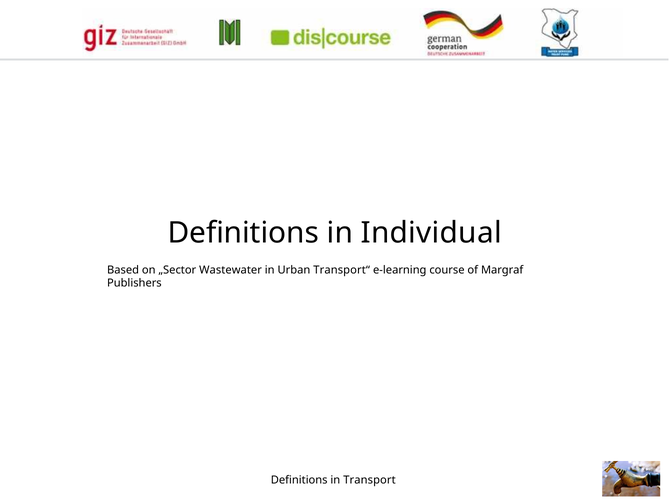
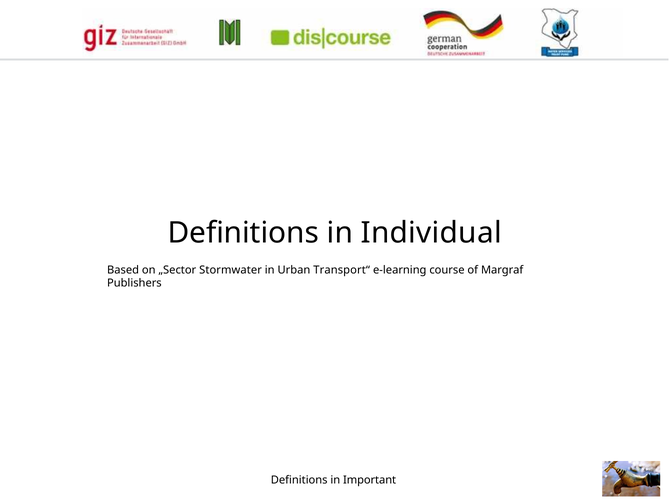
Wastewater: Wastewater -> Stormwater (231, 270)
Transport: Transport -> Important (370, 480)
